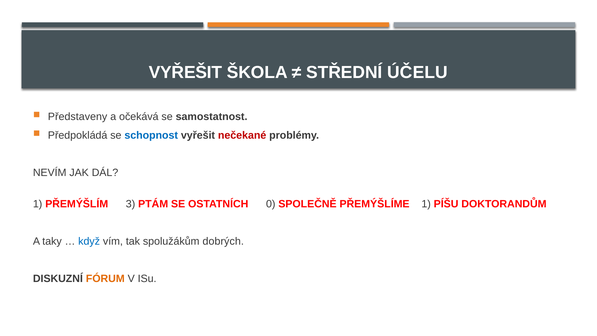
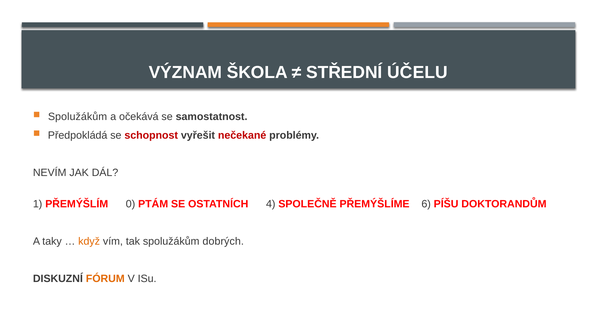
VYŘEŠIT: VYŘEŠIT -> VÝZNAM (185, 73)
Představeny: Představeny -> Spolužákům (78, 117)
schopnost colour: blue -> red (151, 135)
3: 3 -> 0 (131, 204)
0: 0 -> 4 (271, 204)
PŘEMÝŠLÍME 1: 1 -> 6 (426, 204)
když colour: blue -> orange (89, 241)
